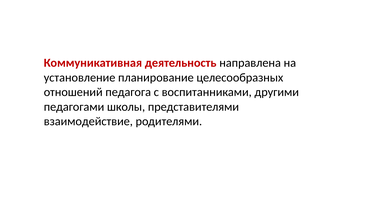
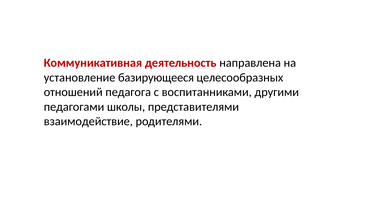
планирование: планирование -> базирующееся (156, 78)
